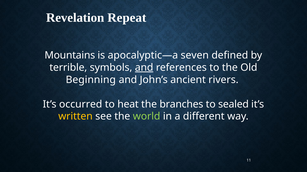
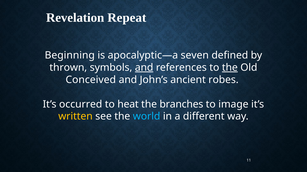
Mountains: Mountains -> Beginning (70, 55)
terrible: terrible -> thrown (68, 68)
the underline: none -> present (230, 68)
Beginning: Beginning -> Conceived (91, 80)
rivers: rivers -> robes (224, 80)
sealed: sealed -> image (233, 105)
world colour: light green -> light blue (147, 117)
